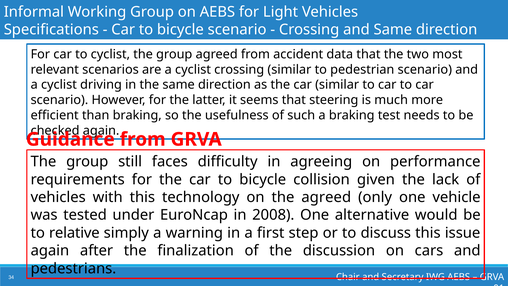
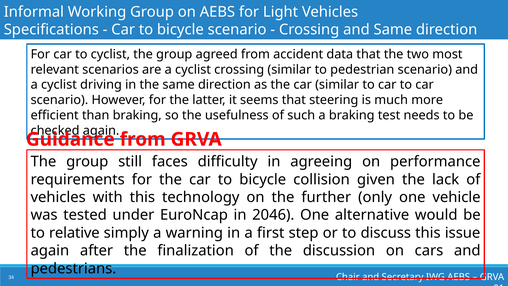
the agreed: agreed -> further (326, 197)
2008: 2008 -> 2046 (273, 215)
